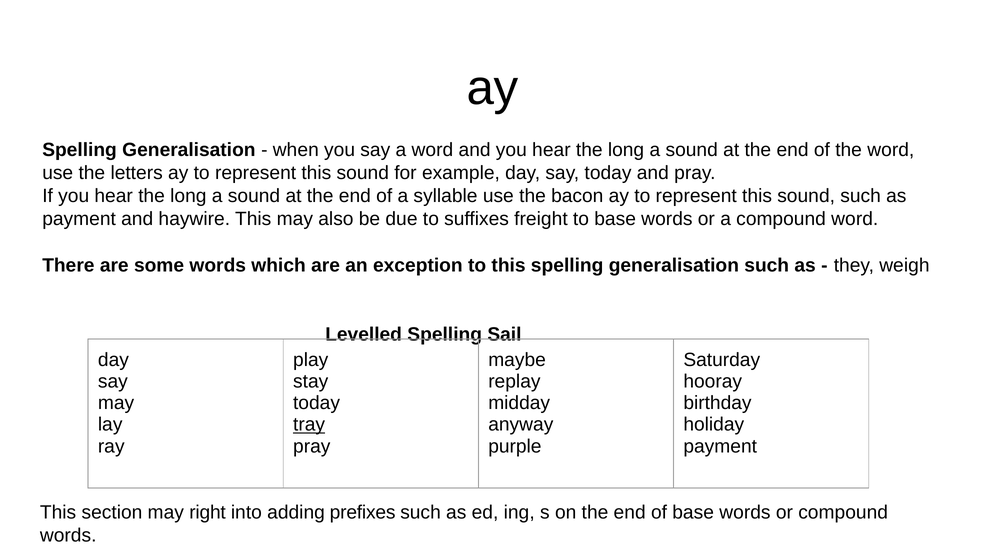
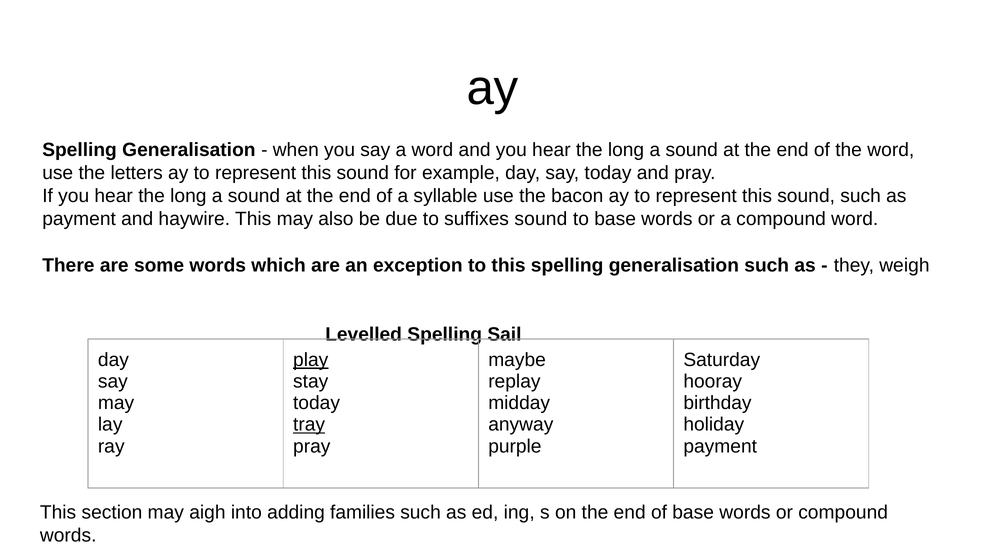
suffixes freight: freight -> sound (541, 219)
play underline: none -> present (311, 360)
right: right -> aigh (207, 512)
prefixes: prefixes -> families (363, 512)
